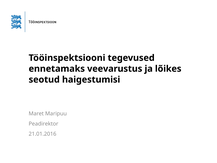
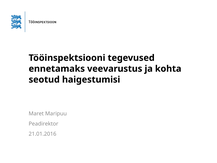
lõikes: lõikes -> kohta (168, 69)
